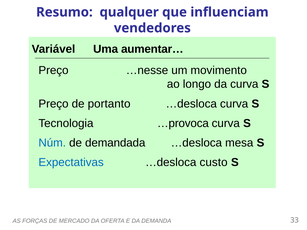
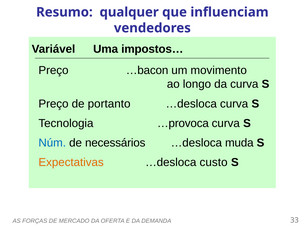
aumentar…: aumentar… -> impostos… (152, 49)
…nesse: …nesse -> …bacon (147, 70)
demandada: demandada -> necessários (115, 143)
mesa: mesa -> muda (239, 143)
Expectativas colour: blue -> orange (71, 163)
